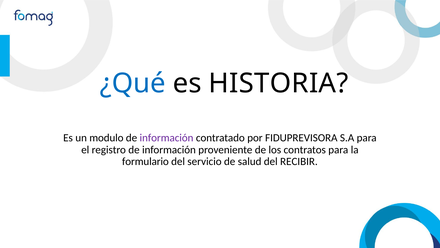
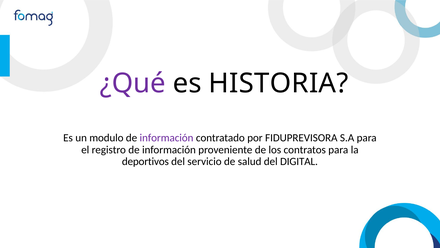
¿Qué colour: blue -> purple (133, 83)
formulario: formulario -> deportivos (145, 161)
RECIBIR: RECIBIR -> DIGITAL (299, 161)
